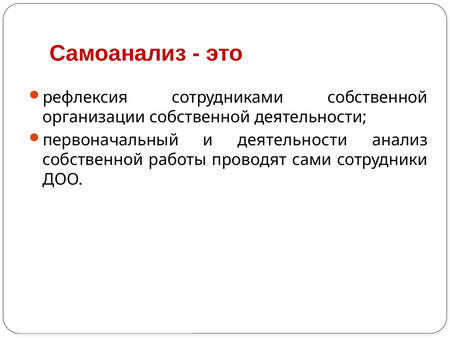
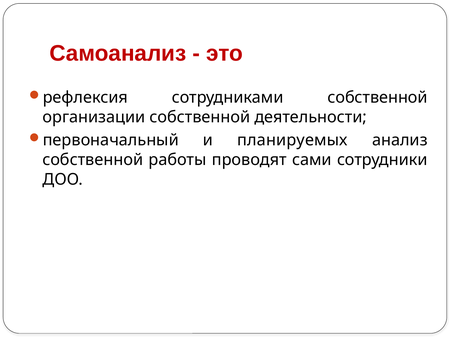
и деятельности: деятельности -> планируемых (292, 140)
